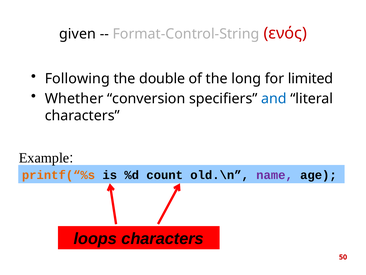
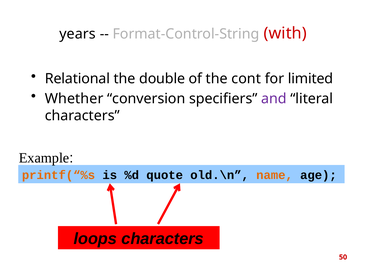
given: given -> years (78, 34)
ενός: ενός -> with (285, 33)
Following: Following -> Relational (77, 78)
long: long -> cont (246, 78)
and colour: blue -> purple (274, 98)
count: count -> quote (165, 175)
name colour: purple -> orange (275, 175)
